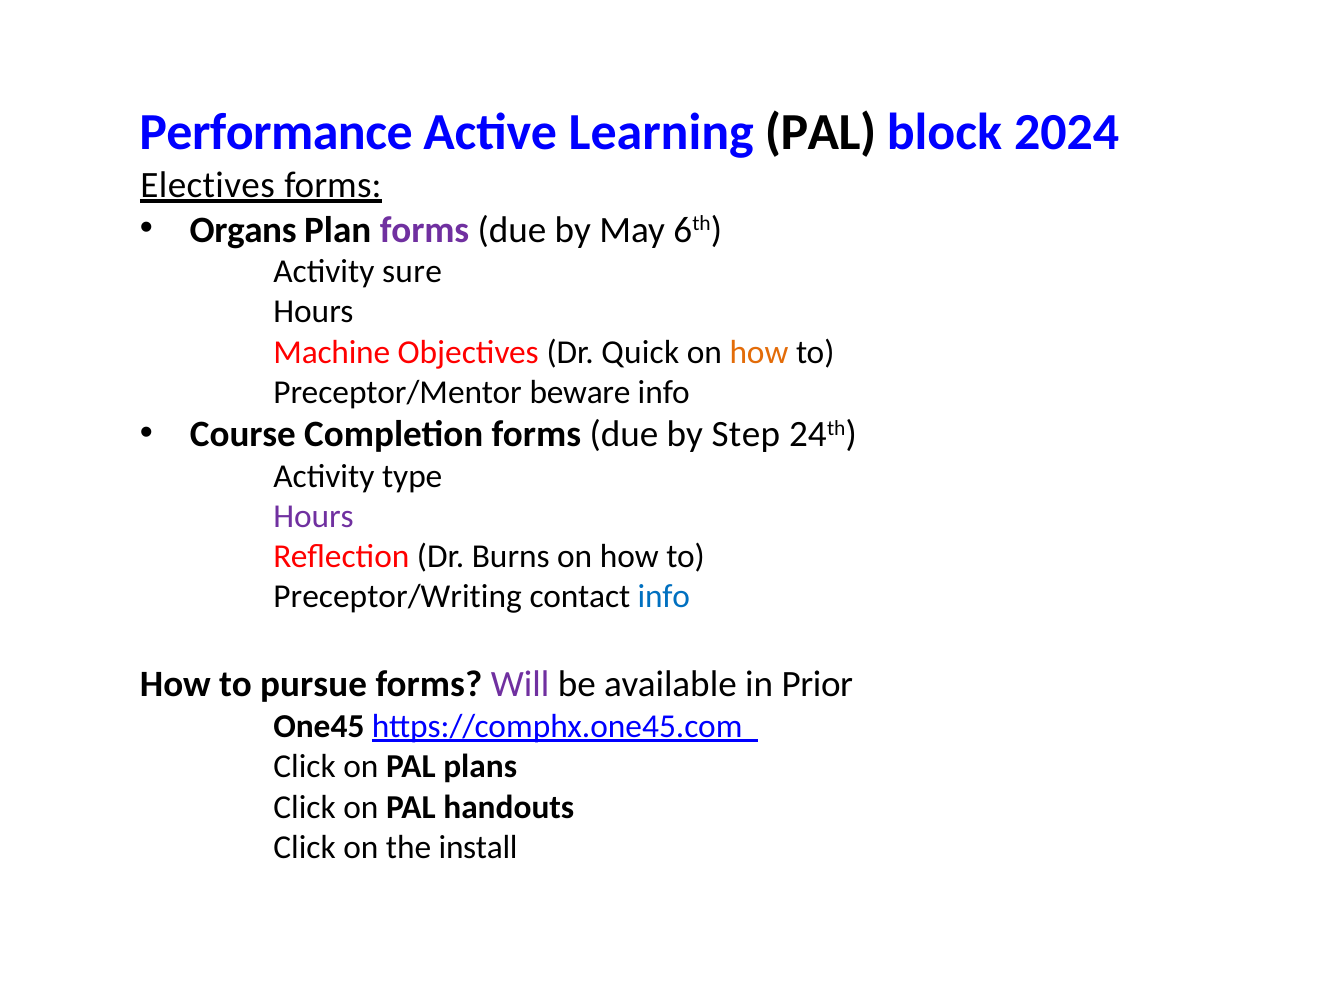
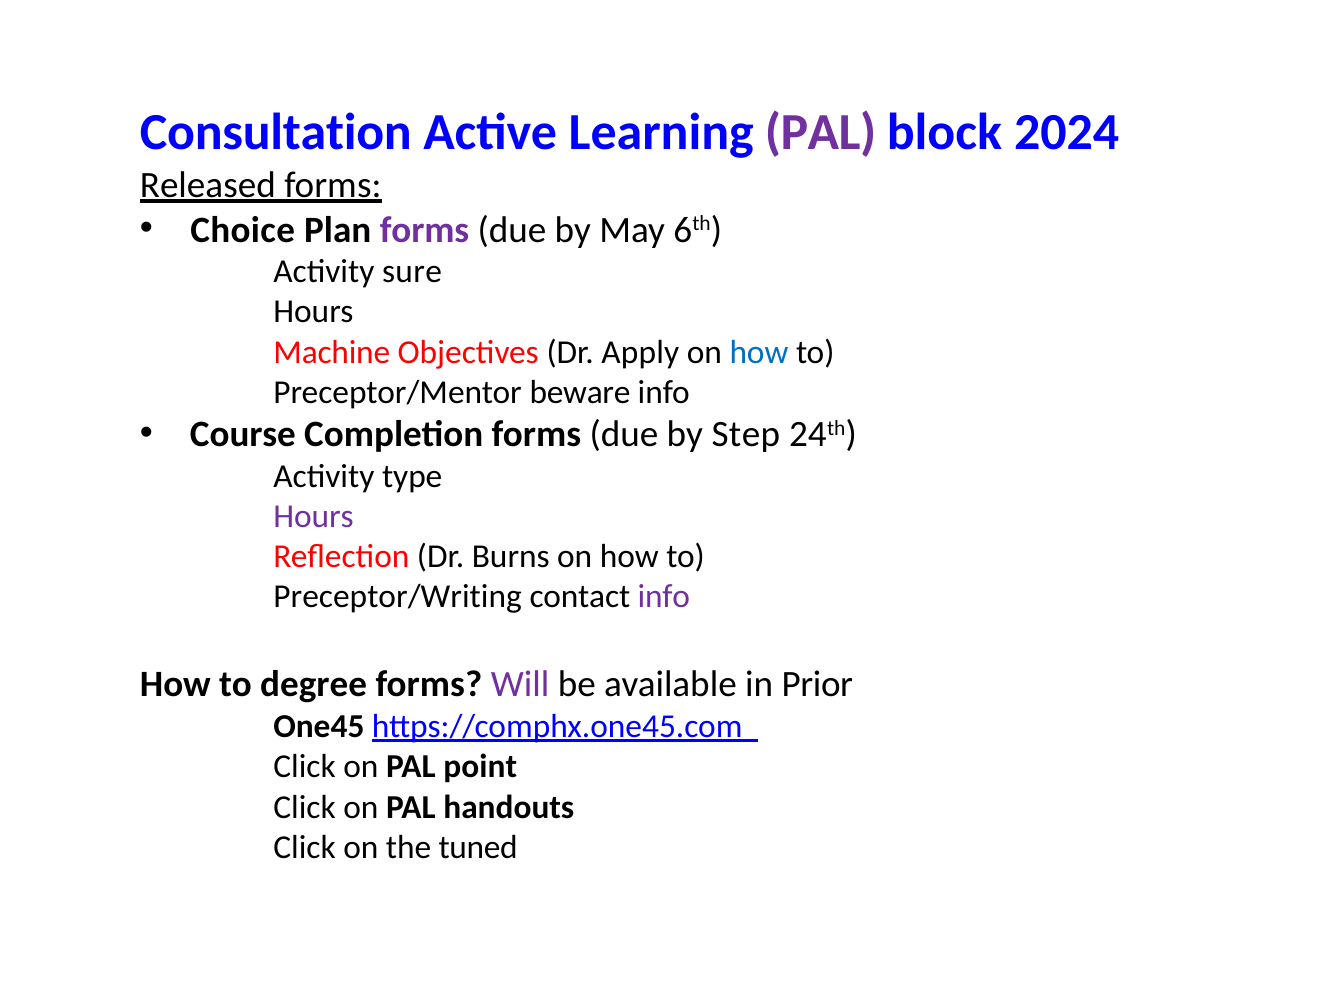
Performance: Performance -> Consultation (276, 133)
PAL colour: black -> purple (821, 133)
Electives: Electives -> Released (208, 185)
Organs: Organs -> Choice (243, 230)
Quick: Quick -> Apply (640, 352)
how colour: orange -> blue (759, 352)
info colour: blue -> purple (664, 597)
pursue: pursue -> degree (314, 684)
plans: plans -> point (480, 767)
install: install -> tuned (478, 847)
